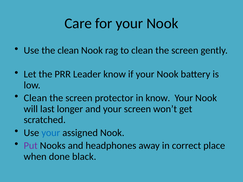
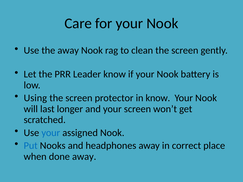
the clean: clean -> away (68, 51)
Clean: Clean -> Using (35, 98)
Put colour: purple -> blue (31, 146)
done black: black -> away (84, 157)
